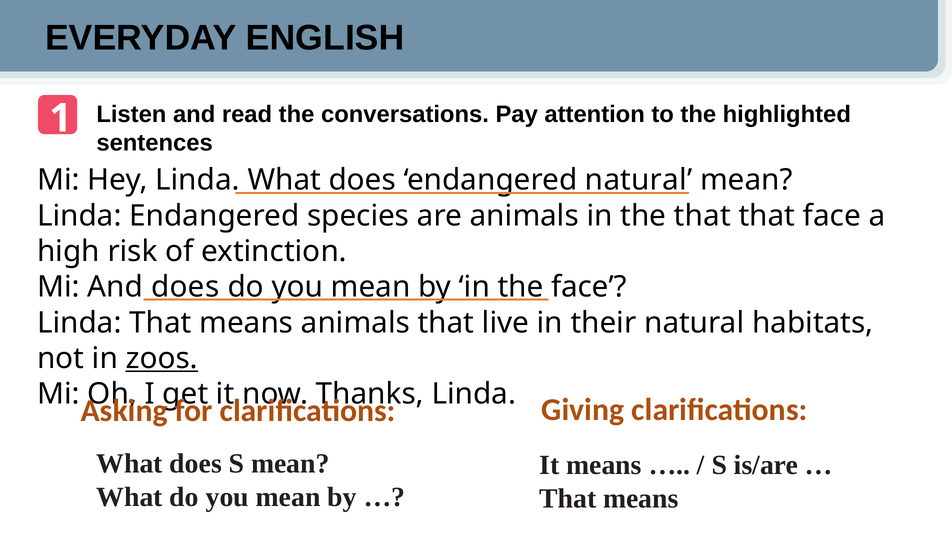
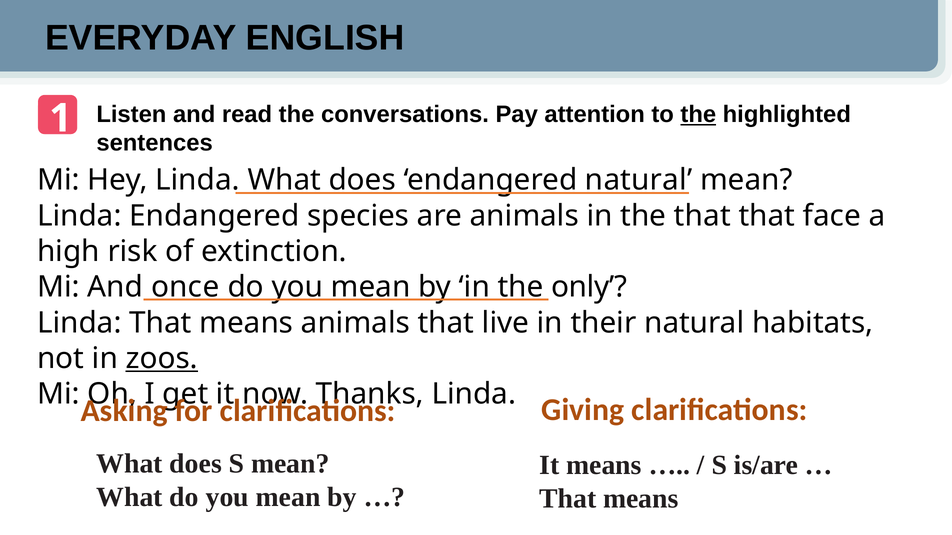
the underline: none -> present (698, 115)
And does: does -> once (185, 287)
the face: face -> only (589, 287)
